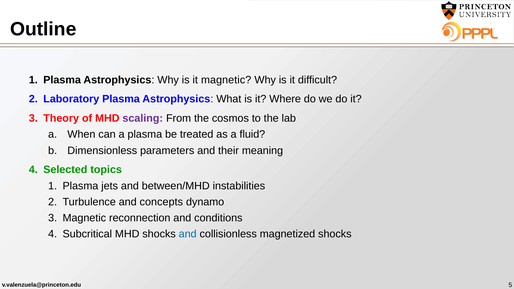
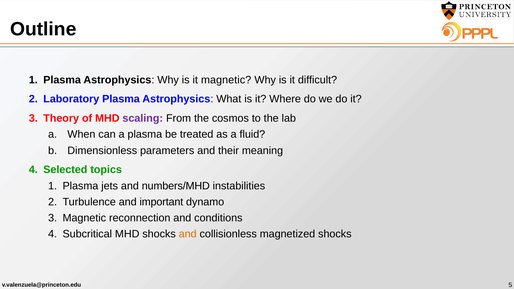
between/MHD: between/MHD -> numbers/MHD (176, 186)
concepts: concepts -> important (161, 202)
and colour: blue -> orange (188, 234)
